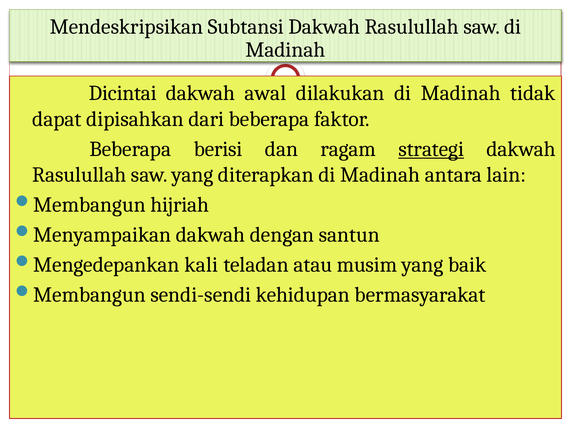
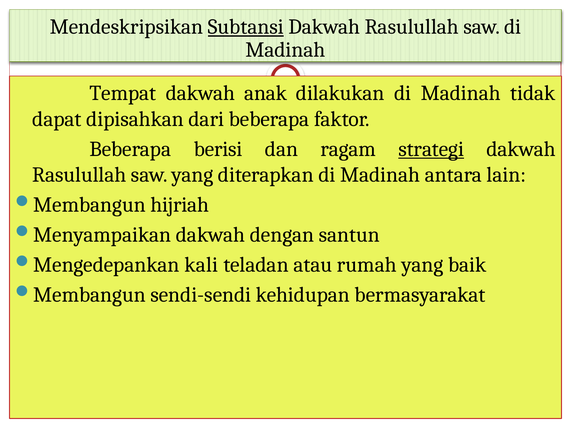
Subtansi underline: none -> present (246, 27)
Dicintai: Dicintai -> Tempat (123, 93)
awal: awal -> anak (266, 93)
musim: musim -> rumah (367, 265)
